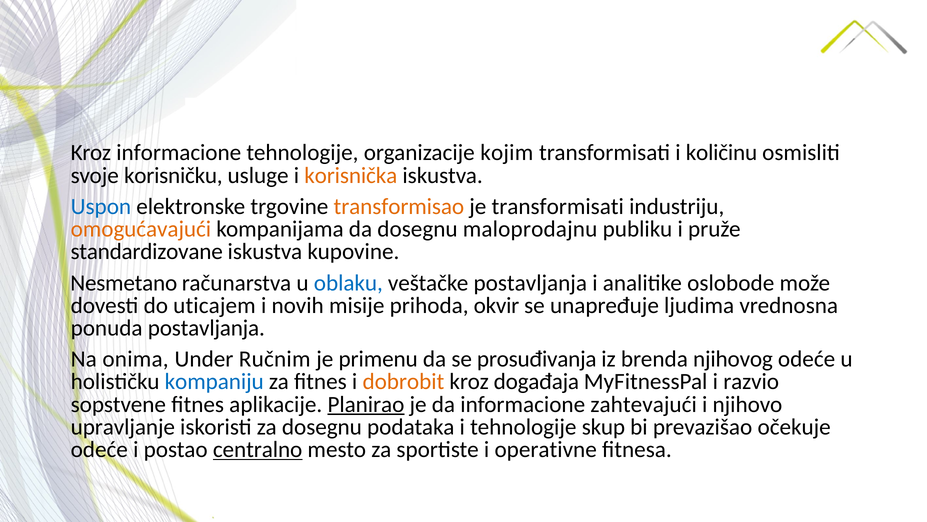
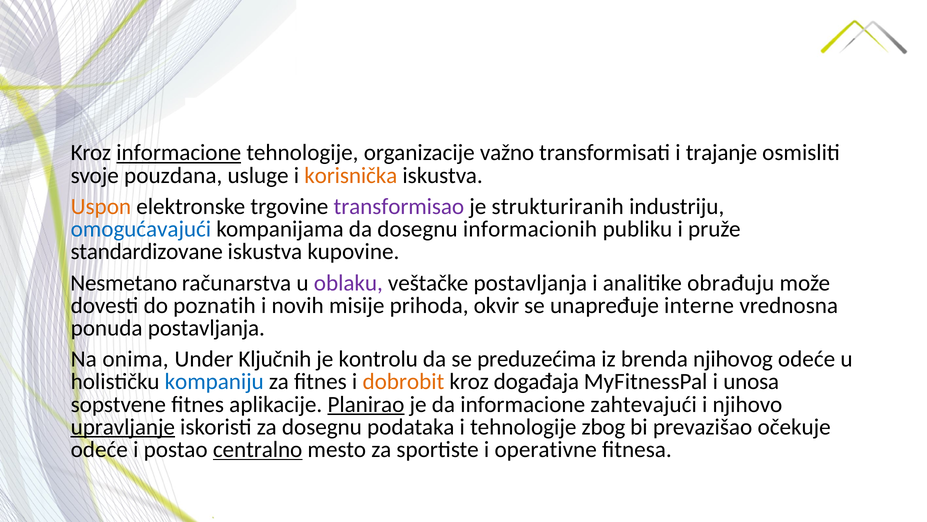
informacione underline: none -> present (179, 153)
kojim: kojim -> važno (507, 153)
količinu: količinu -> trajanje (721, 153)
korisničku: korisničku -> pouzdana (173, 175)
Uspon colour: blue -> orange (101, 206)
transformisao colour: orange -> purple (399, 206)
je transformisati: transformisati -> strukturiranih (558, 206)
omogućavajući colour: orange -> blue (141, 229)
maloprodajnu: maloprodajnu -> informacionih (530, 229)
oblaku colour: blue -> purple (348, 283)
oslobode: oslobode -> obrađuju (731, 283)
uticajem: uticajem -> poznatih (214, 305)
ljudima: ljudima -> interne (699, 305)
Ručnim: Ručnim -> Ključnih (275, 359)
primenu: primenu -> kontrolu (378, 359)
prosuđivanja: prosuđivanja -> preduzećima (537, 359)
razvio: razvio -> unosa (751, 381)
upravljanje underline: none -> present (123, 426)
skup: skup -> zbog (603, 426)
